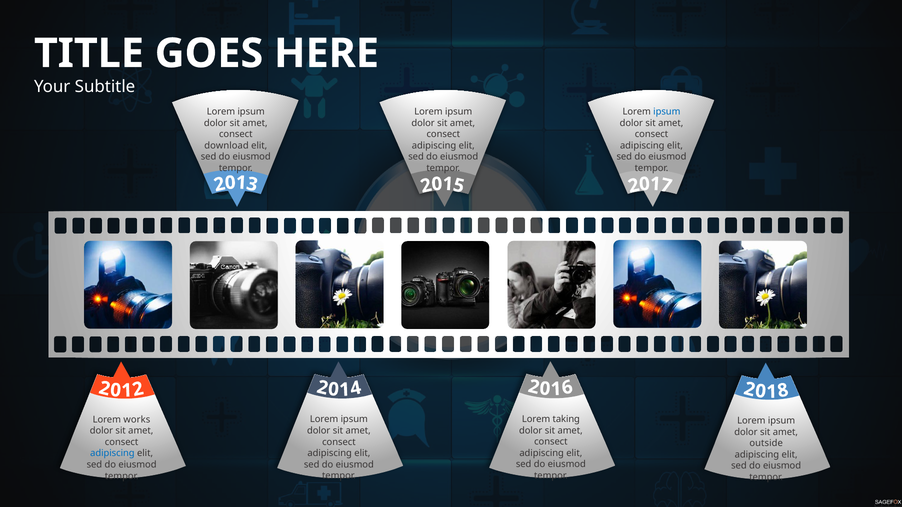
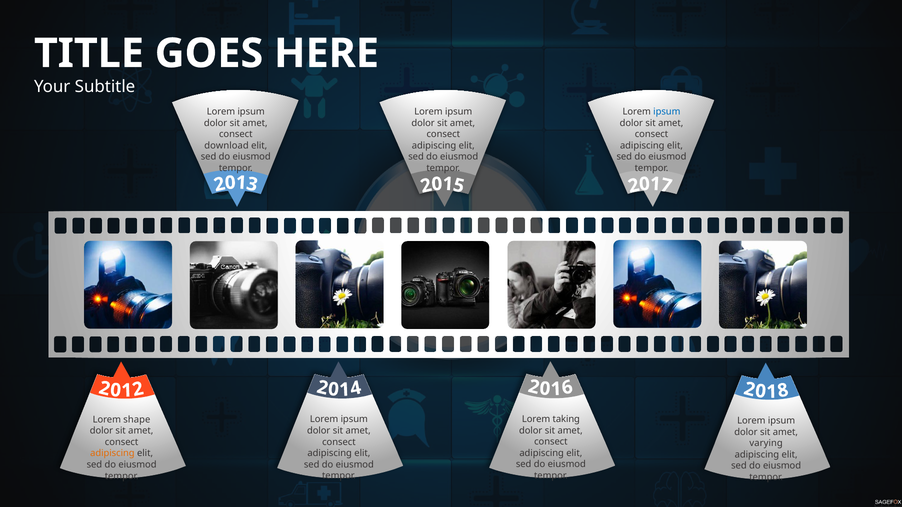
works: works -> shape (137, 420)
outside: outside -> varying (766, 444)
adipiscing colour: blue -> orange (112, 454)
